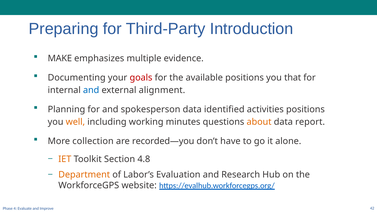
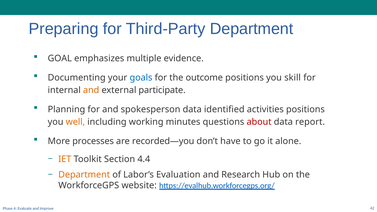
Third-Party Introduction: Introduction -> Department (252, 29)
MAKE: MAKE -> GOAL (60, 58)
goals colour: red -> blue (141, 78)
available: available -> outcome (204, 78)
that: that -> skill (293, 78)
and colour: blue -> orange (91, 90)
alignment: alignment -> participate (162, 90)
about colour: orange -> red (259, 122)
collection: collection -> processes (93, 141)
4.8: 4.8 -> 4.4 (144, 159)
